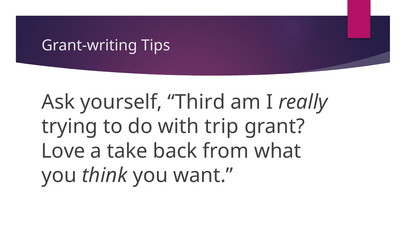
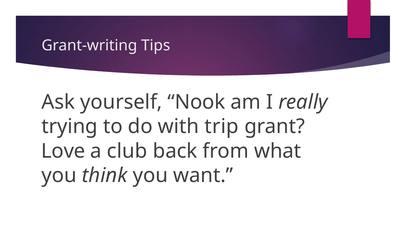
Third: Third -> Nook (196, 102)
take: take -> club (127, 151)
